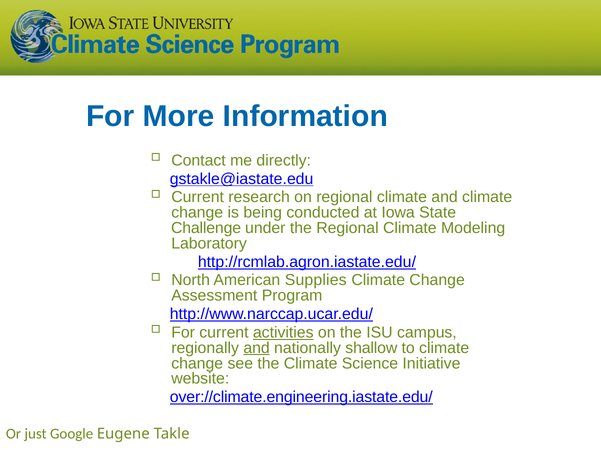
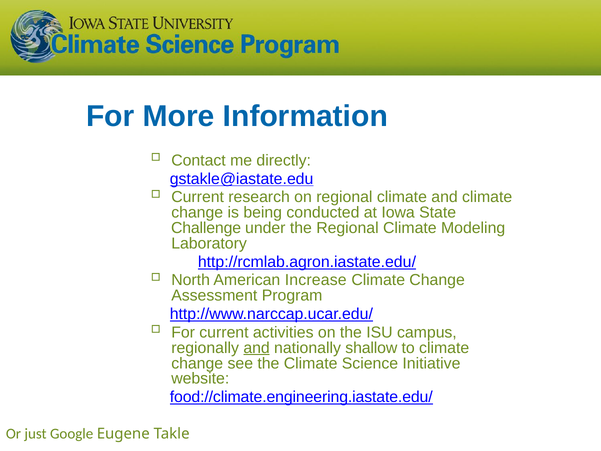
Supplies: Supplies -> Increase (316, 280)
activities underline: present -> none (283, 332)
over://climate.engineering.iastate.edu/: over://climate.engineering.iastate.edu/ -> food://climate.engineering.iastate.edu/ (301, 397)
